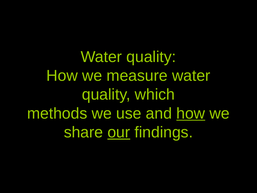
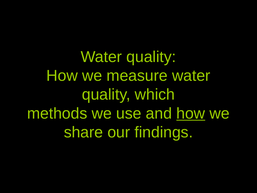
our underline: present -> none (119, 132)
